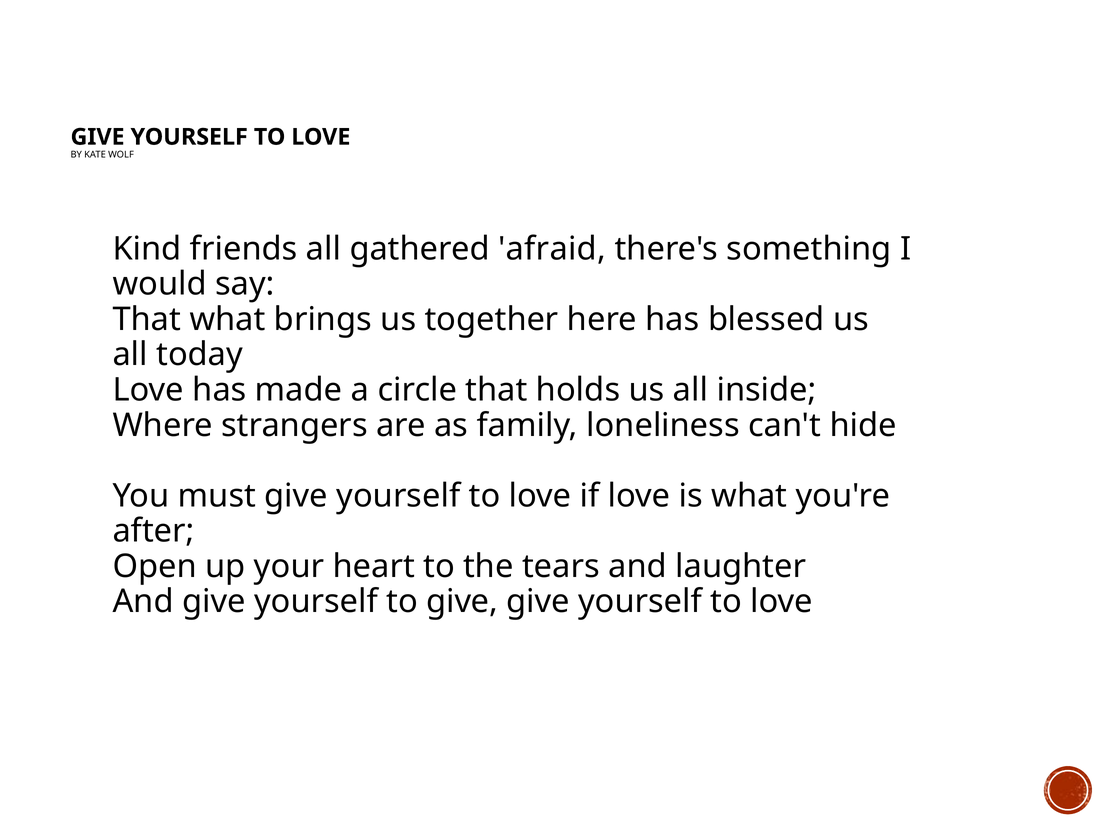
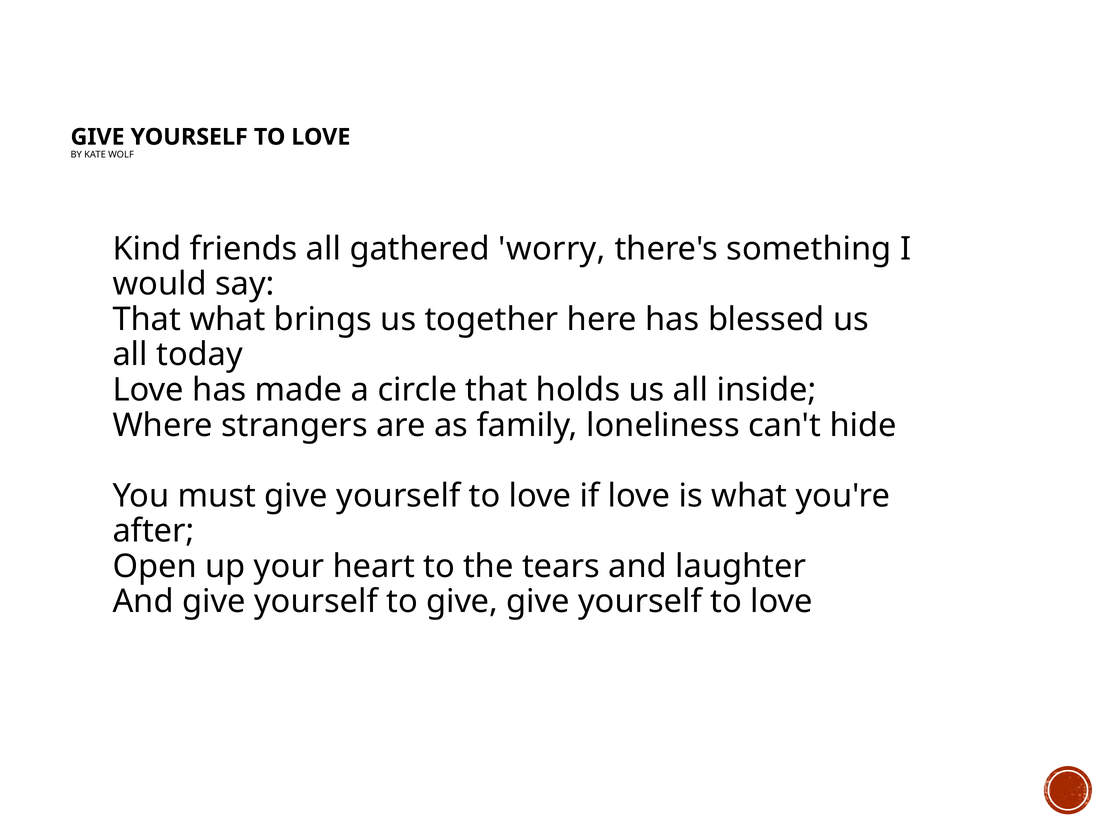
afraid: afraid -> worry (552, 249)
